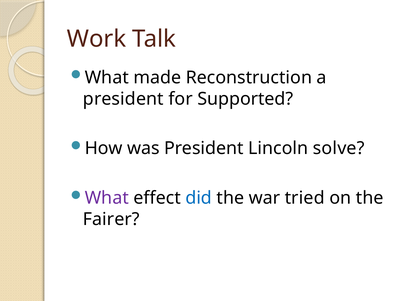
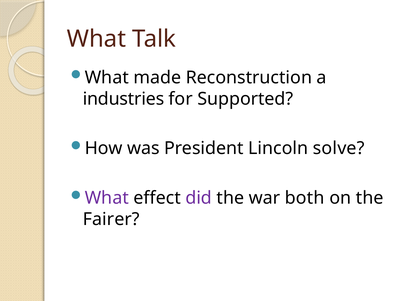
Work: Work -> What (96, 39)
president: president -> industries (123, 99)
did colour: blue -> purple (199, 198)
tried: tried -> both (305, 198)
